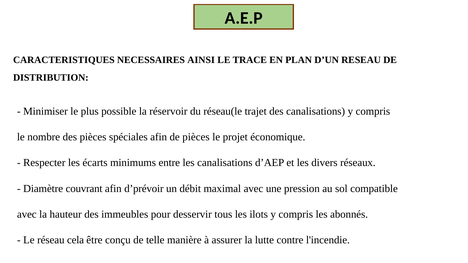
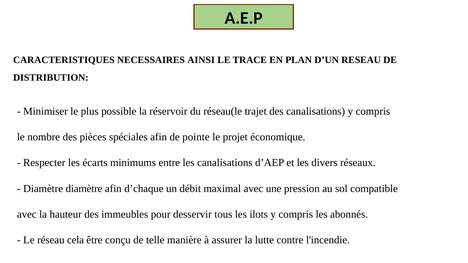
de pièces: pièces -> pointe (196, 137)
Diamètre couvrant: couvrant -> diamètre (84, 189)
d’prévoir: d’prévoir -> d’chaque (144, 189)
